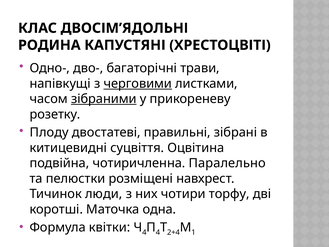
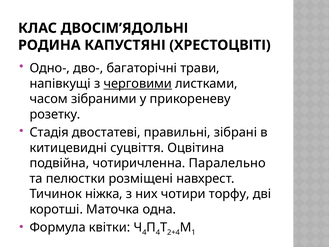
зібраними underline: present -> none (104, 99)
Плоду: Плоду -> Стадія (49, 132)
люди: люди -> ніжка (104, 194)
